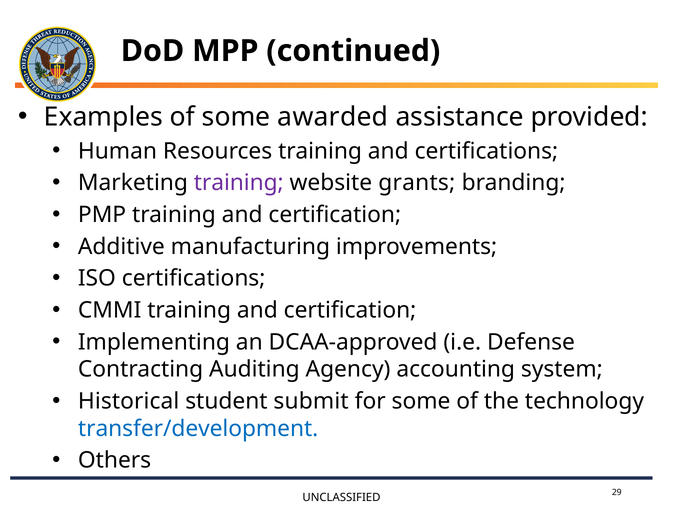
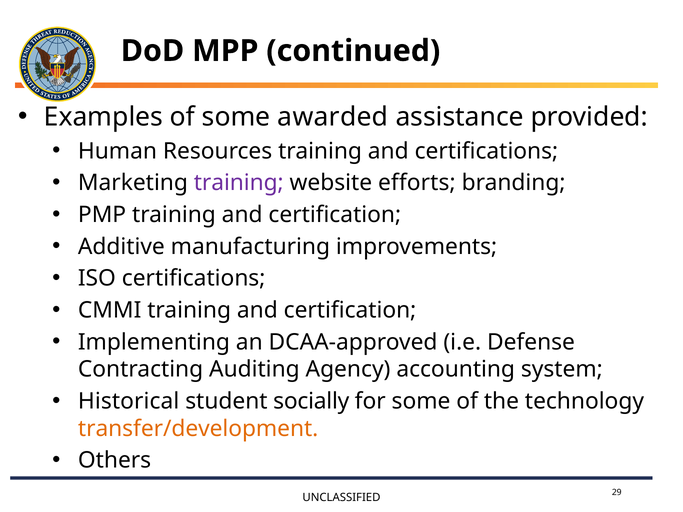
grants: grants -> efforts (417, 183)
submit: submit -> socially (311, 402)
transfer/development colour: blue -> orange (198, 429)
